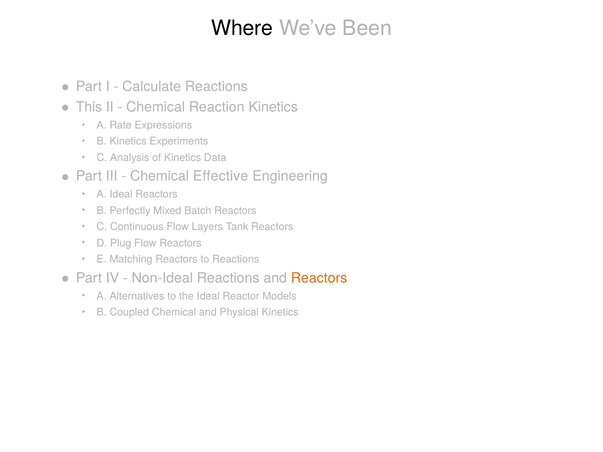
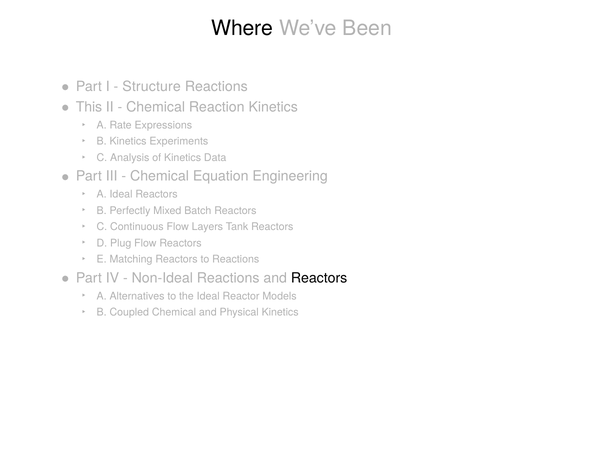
Calculate: Calculate -> Structure (152, 87)
Effective: Effective -> Equation (221, 176)
Reactors colour: orange -> black (319, 278)
